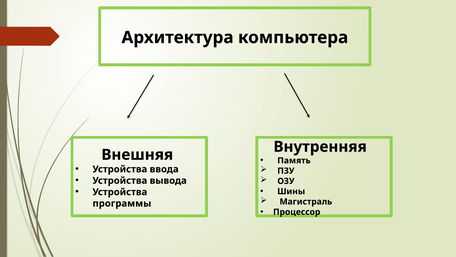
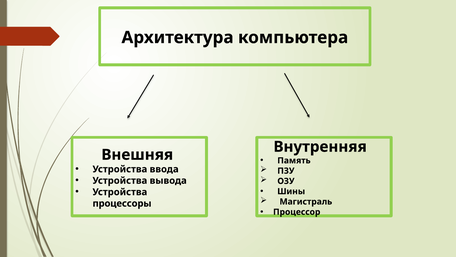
программы: программы -> процессоры (122, 203)
